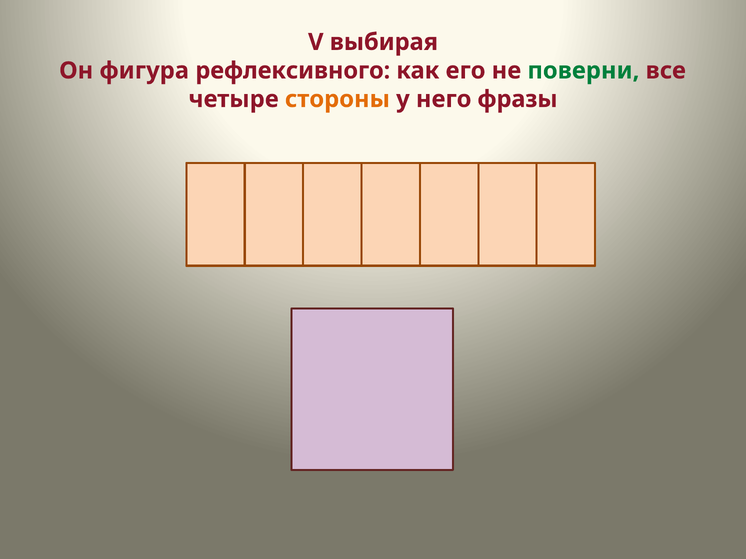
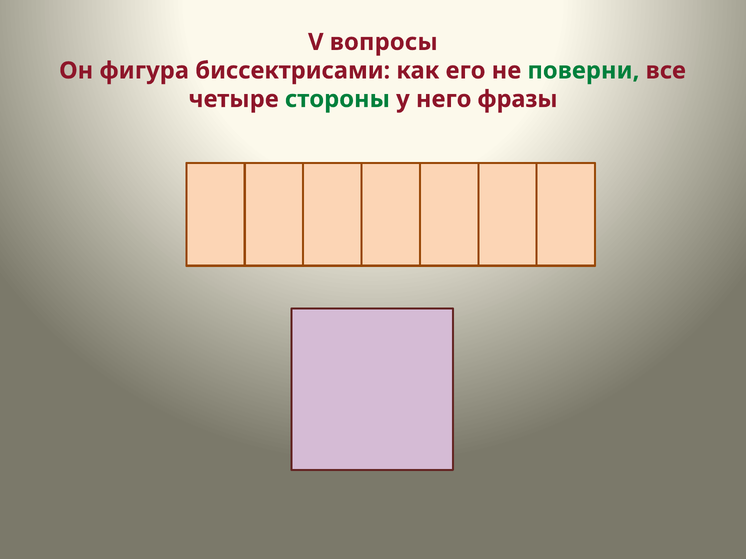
выбирая: выбирая -> вопросы (384, 42)
рефлексивного: рефлексивного -> биссектрисами (293, 71)
стороны colour: orange -> green (337, 99)
